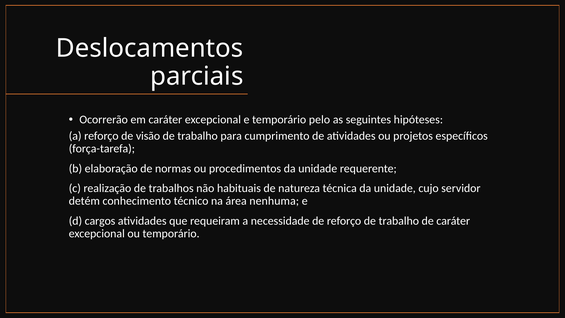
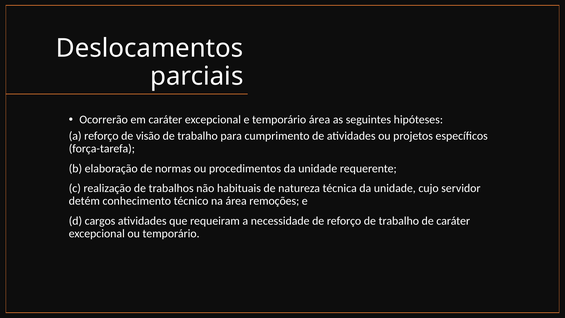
temporário pelo: pelo -> área (320, 120)
nenhuma: nenhuma -> remoções (274, 201)
